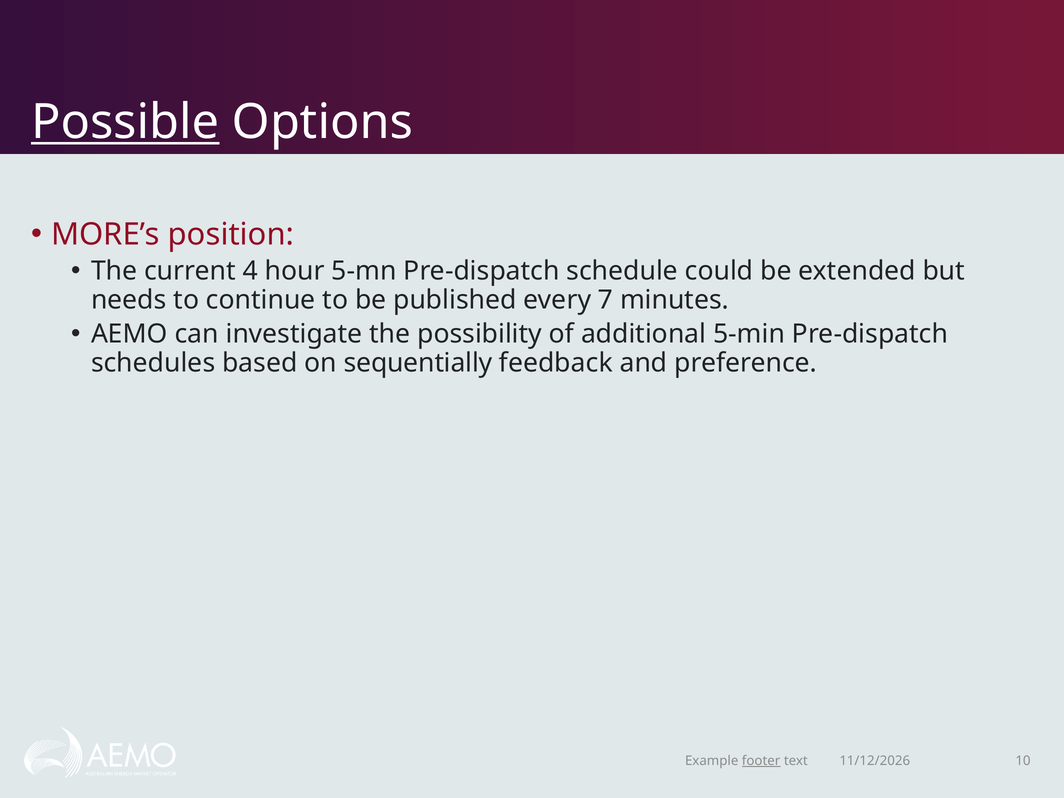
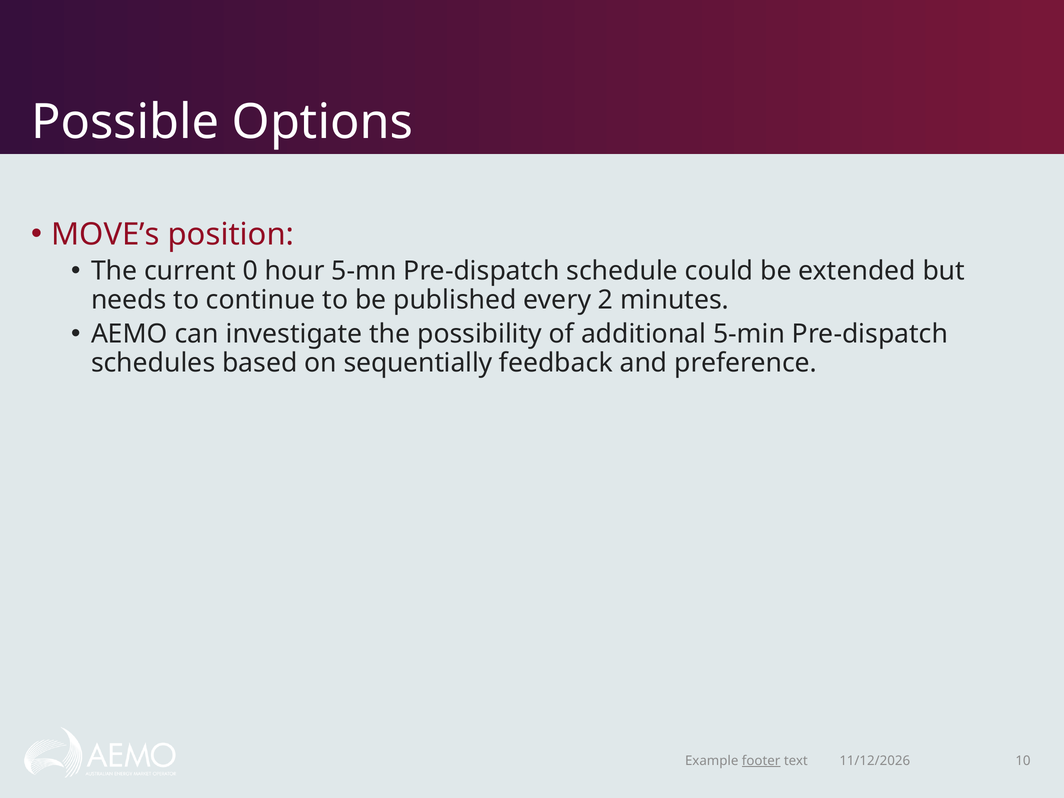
Possible underline: present -> none (125, 122)
MORE’s: MORE’s -> MOVE’s (105, 234)
4: 4 -> 0 (250, 271)
7: 7 -> 2 (605, 300)
